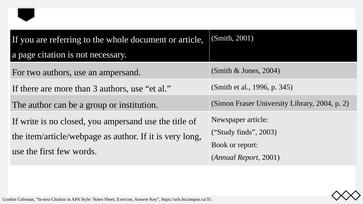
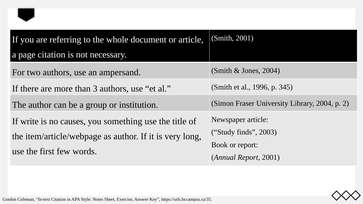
closed: closed -> causes (73, 121)
you ampersand: ampersand -> something (123, 121)
